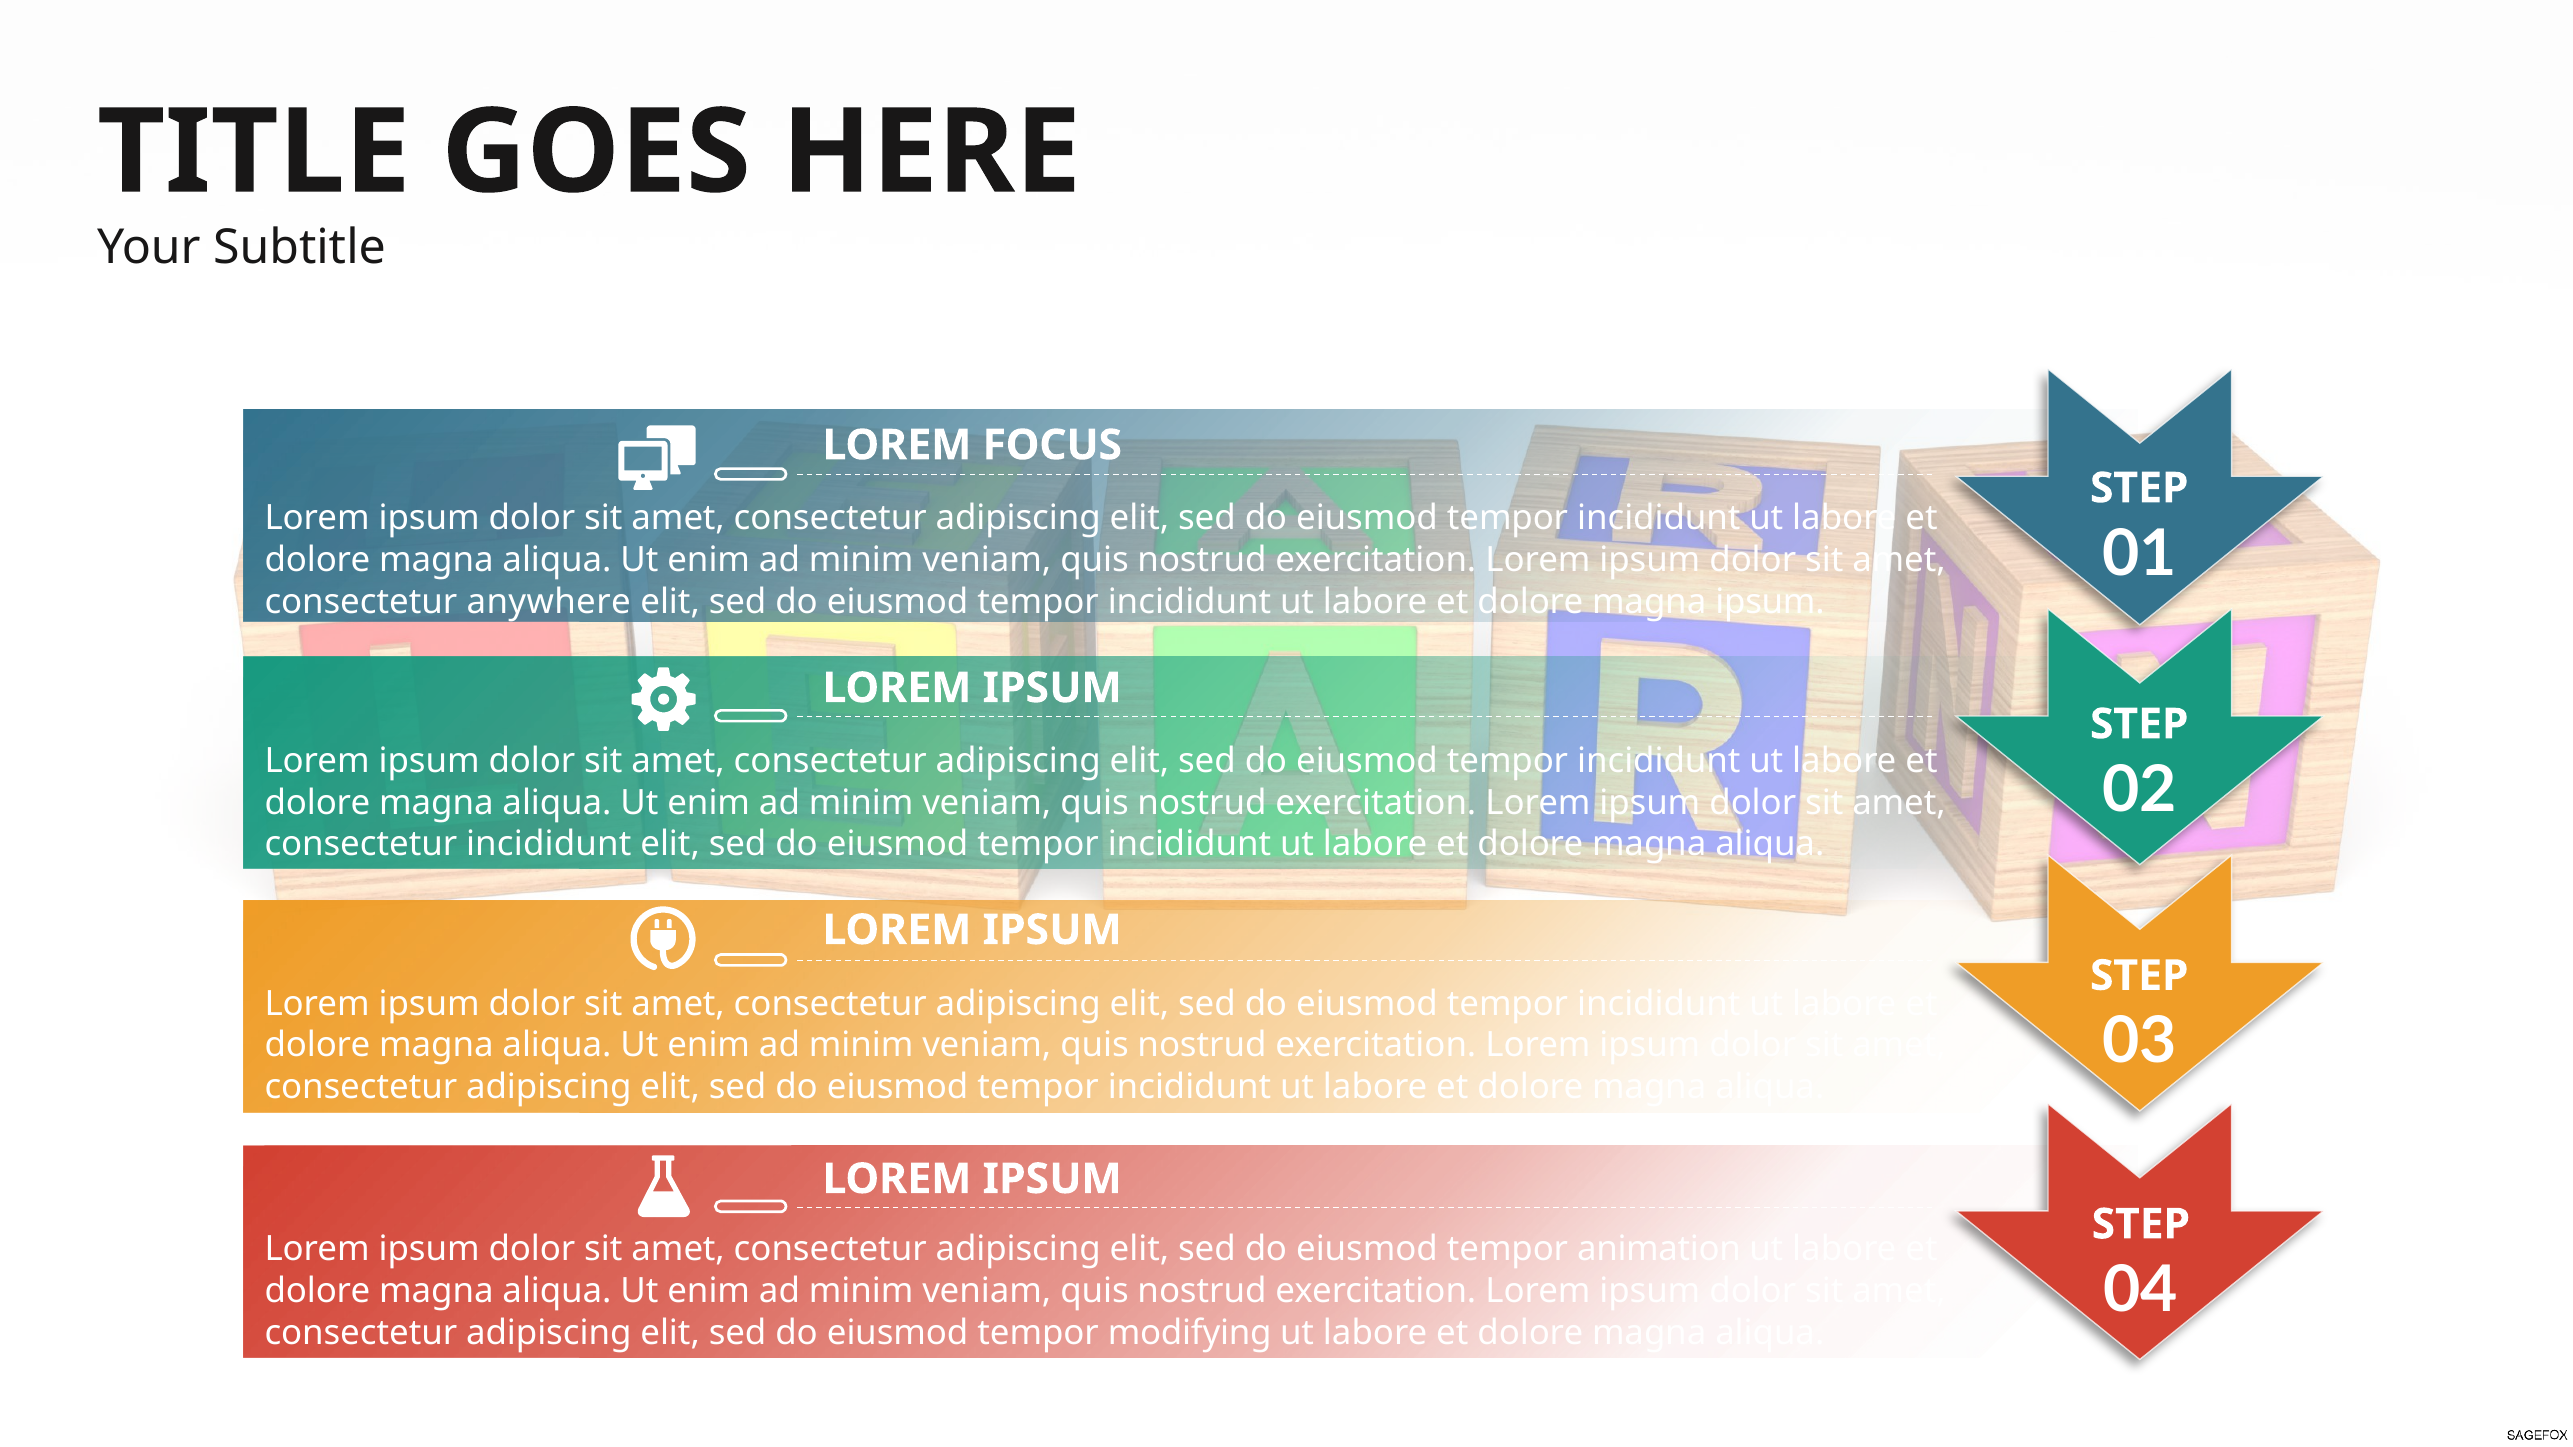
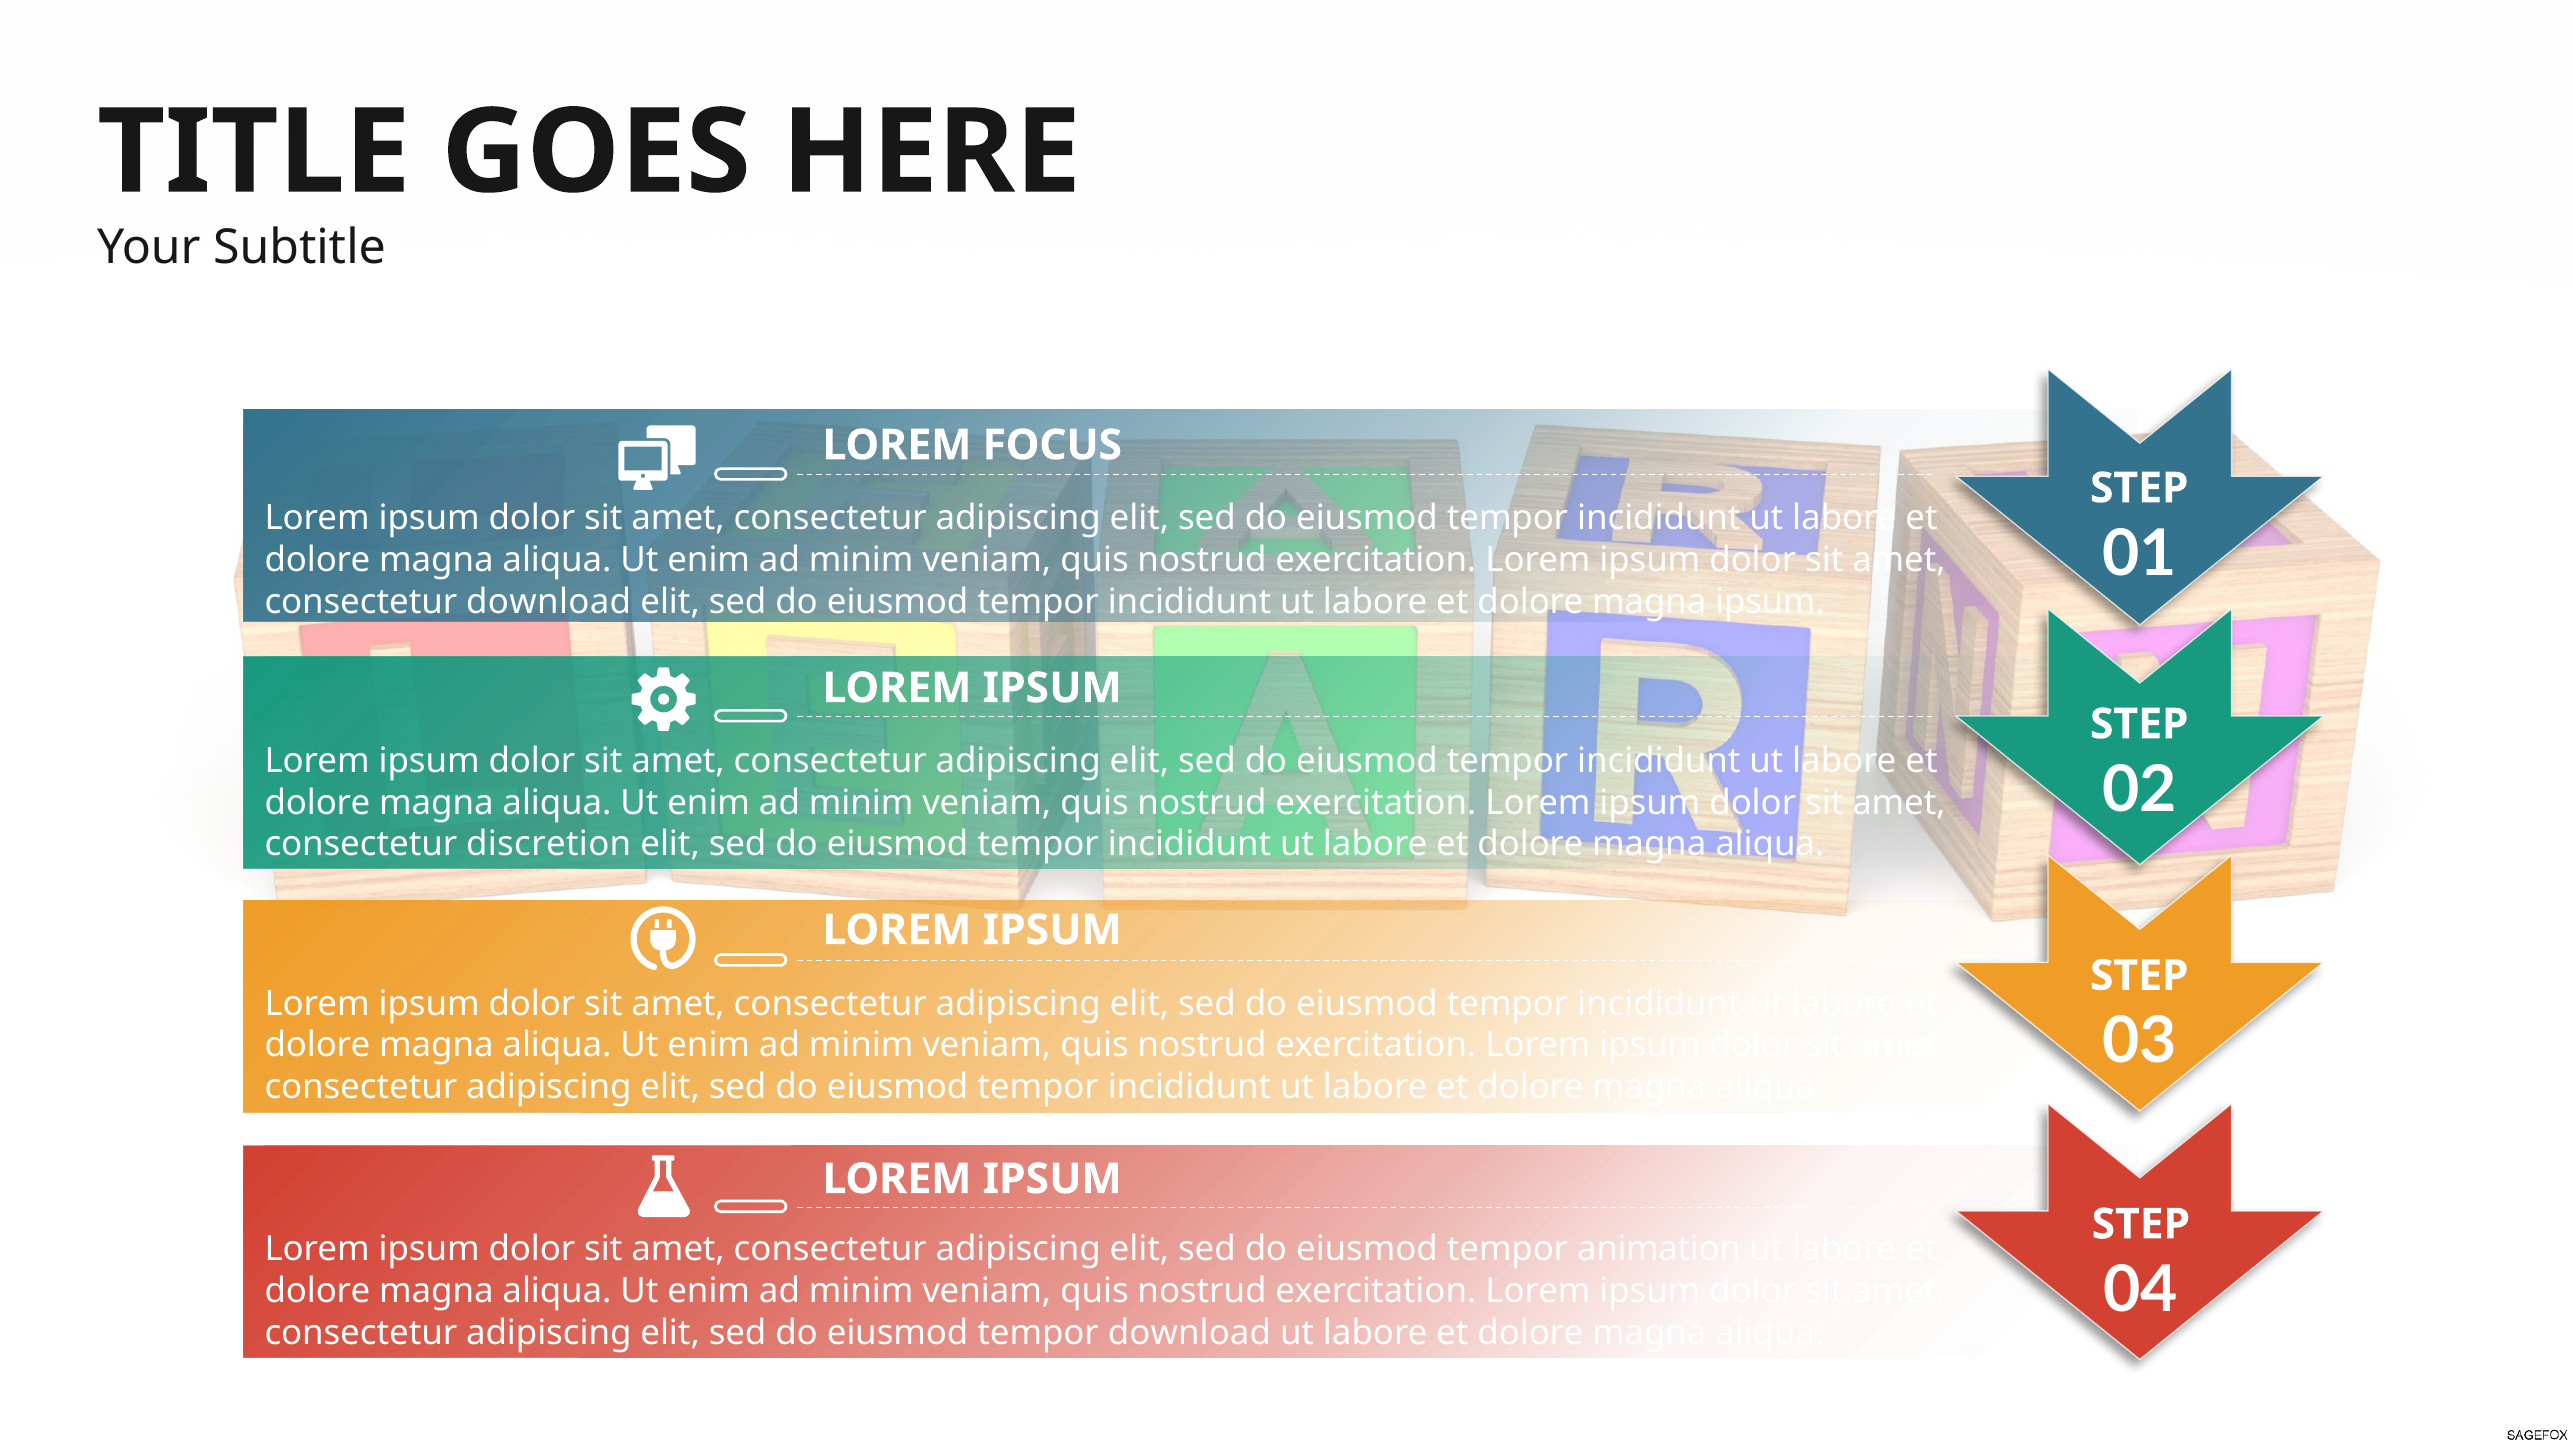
consectetur anywhere: anywhere -> download (549, 602)
consectetur incididunt: incididunt -> discretion (549, 845)
tempor modifying: modifying -> download (1189, 1333)
